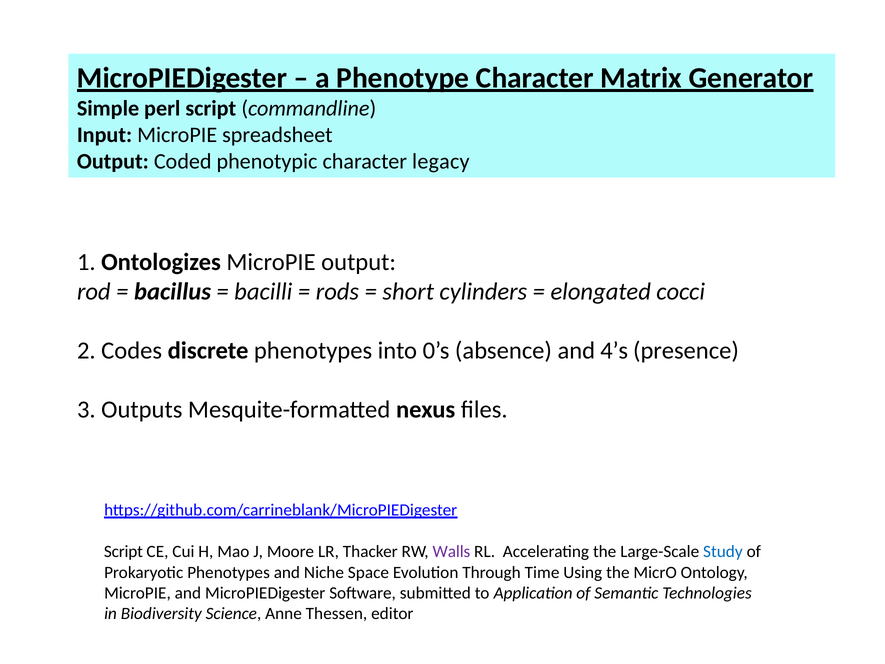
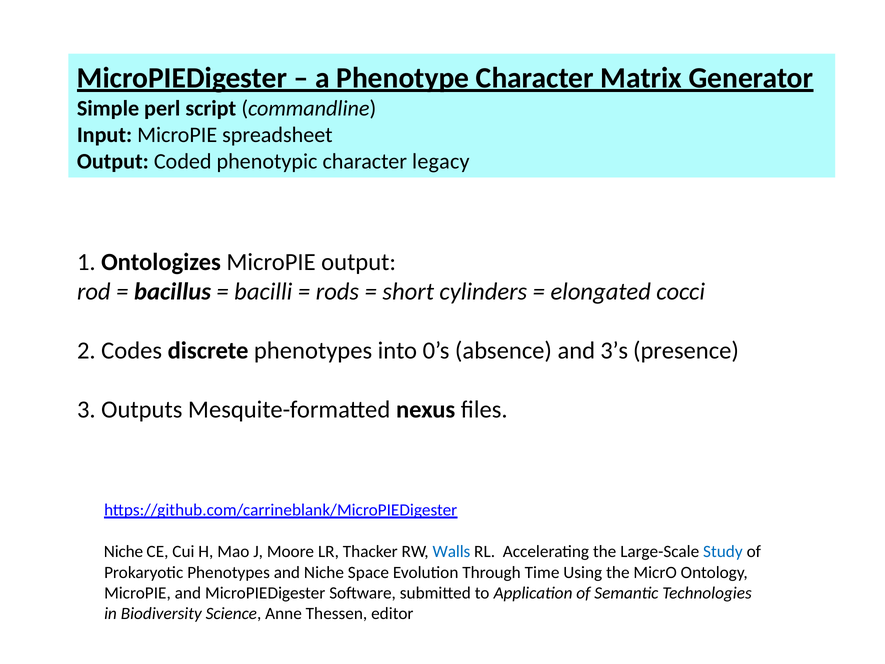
4’s: 4’s -> 3’s (614, 350)
Script: Script -> Niche (123, 551)
Walls colour: purple -> blue (451, 551)
